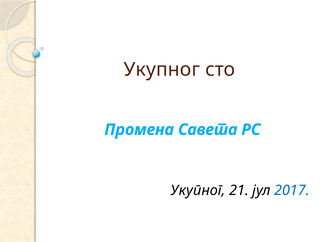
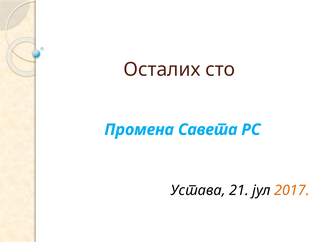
Укупног: Укупног -> Осталих (162, 70)
Укупног: Укупног -> Устава (198, 191)
2017 colour: blue -> orange (292, 191)
